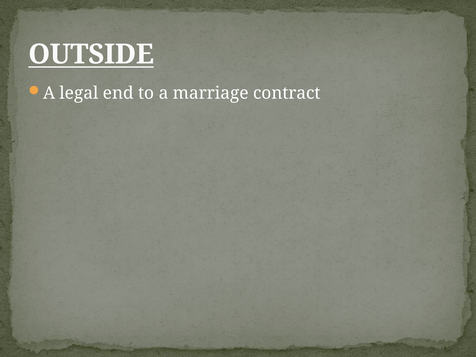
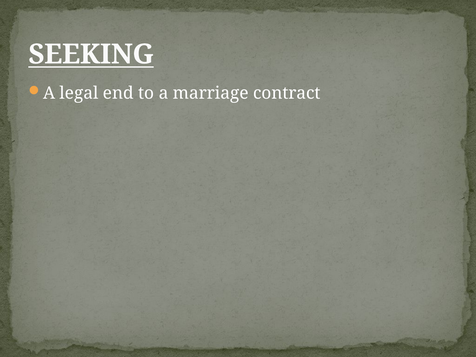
OUTSIDE: OUTSIDE -> SEEKING (91, 54)
